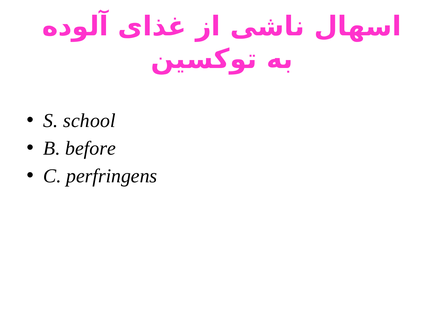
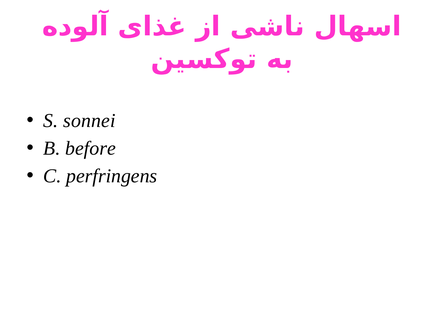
school: school -> sonnei (89, 121)
